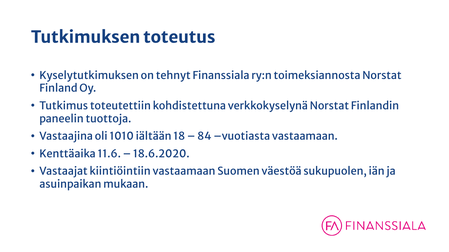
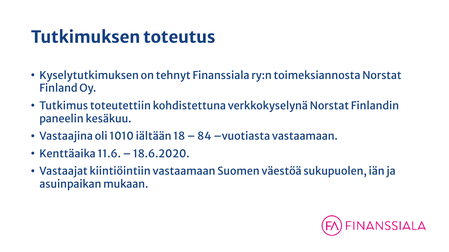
tuottoja: tuottoja -> kesäkuu (109, 119)
